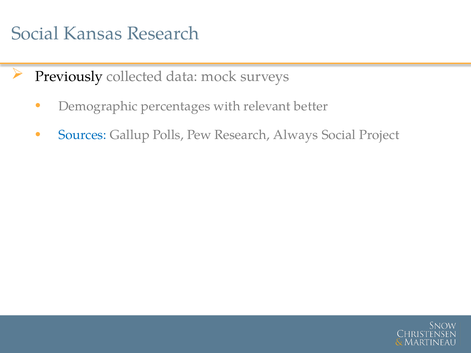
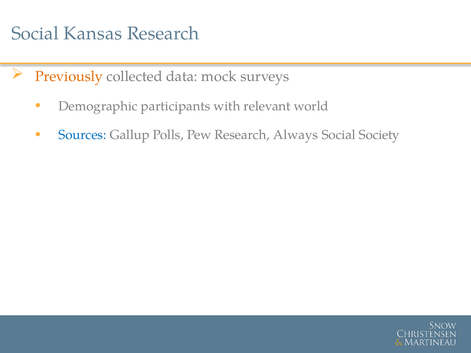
Previously colour: black -> orange (69, 76)
percentages: percentages -> participants (176, 106)
better: better -> world (311, 106)
Project: Project -> Society (379, 135)
